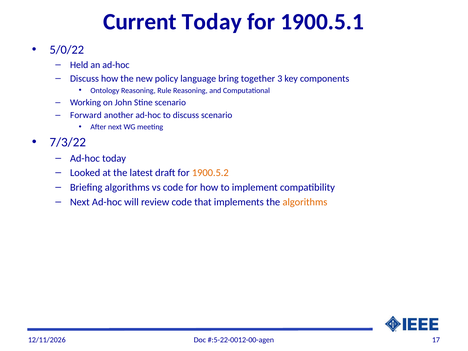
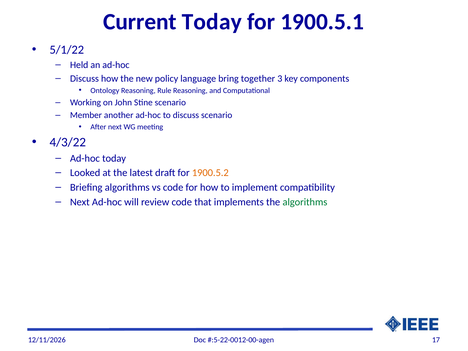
5/0/22: 5/0/22 -> 5/1/22 (67, 50)
Forward: Forward -> Member (86, 115)
7/3/22: 7/3/22 -> 4/3/22 (68, 142)
algorithms colour: orange -> green (305, 202)
